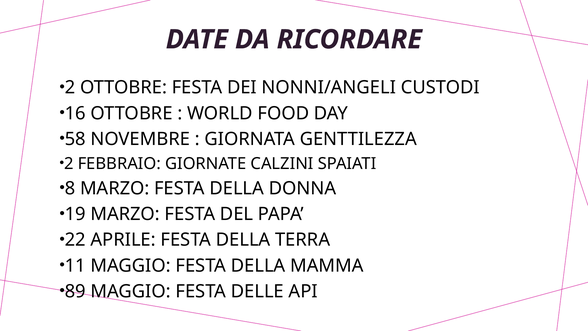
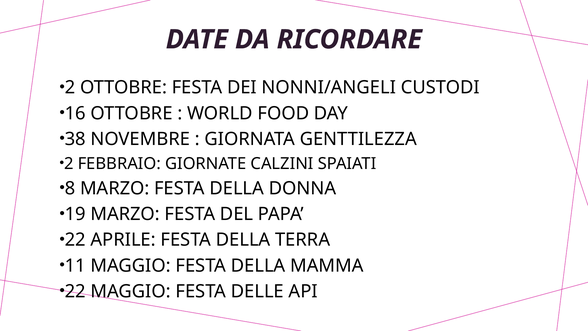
58: 58 -> 38 (75, 139)
89: 89 -> 22 (75, 291)
